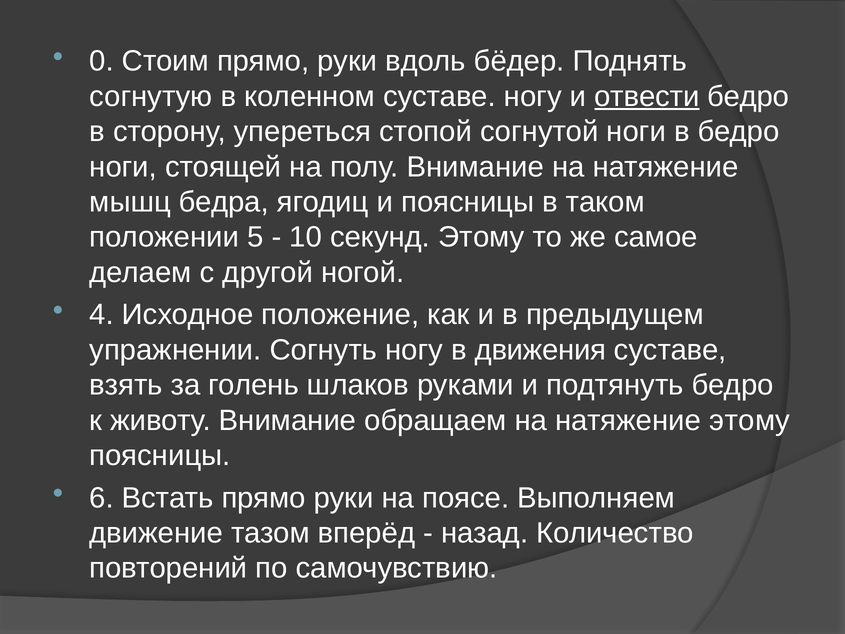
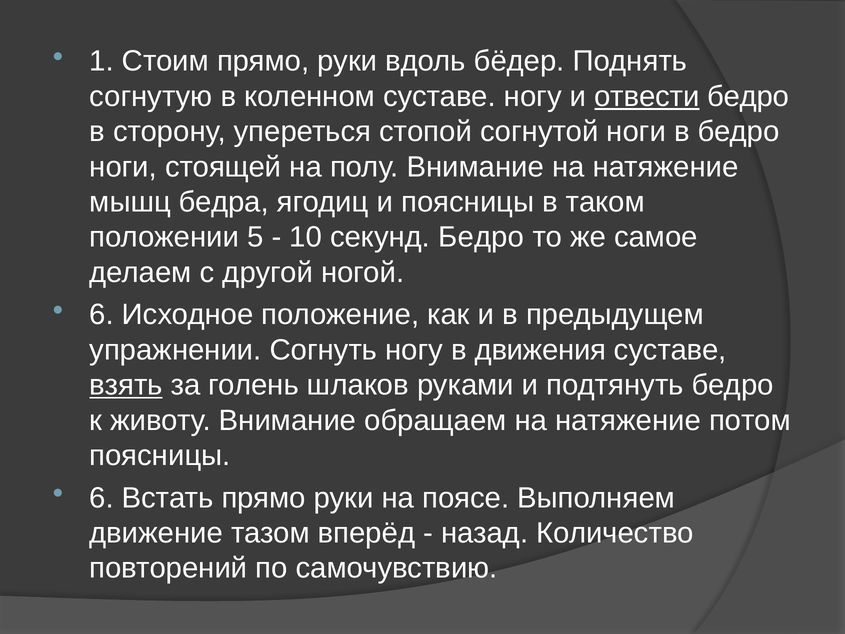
0: 0 -> 1 (102, 61)
секунд Этому: Этому -> Бедро (481, 237)
4: 4 -> 6 (102, 315)
взять underline: none -> present (126, 385)
натяжение этому: этому -> потом (750, 420)
